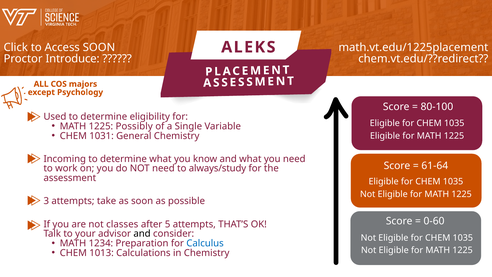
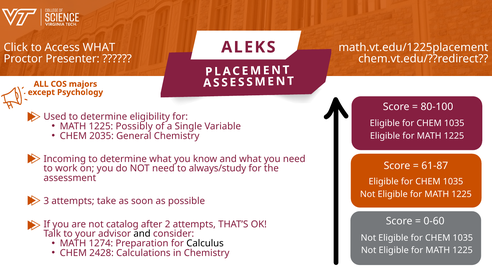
Access SOON: SOON -> WHAT (99, 47)
Introduce: Introduce -> Presenter (73, 59)
1031: 1031 -> 2035 (102, 136)
61-64: 61-64 -> 61-87 (435, 166)
classes: classes -> catalog (122, 224)
5: 5 -> 2 (168, 224)
1234: 1234 -> 1274 (101, 243)
Calculus colour: blue -> black (205, 243)
1013: 1013 -> 2428 (102, 253)
